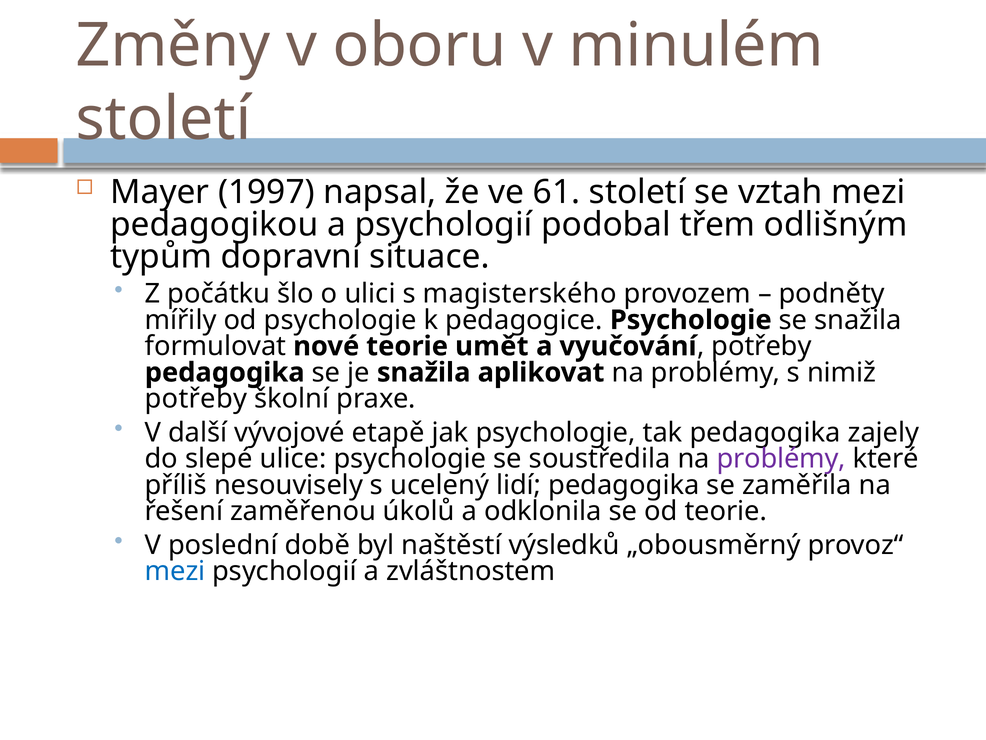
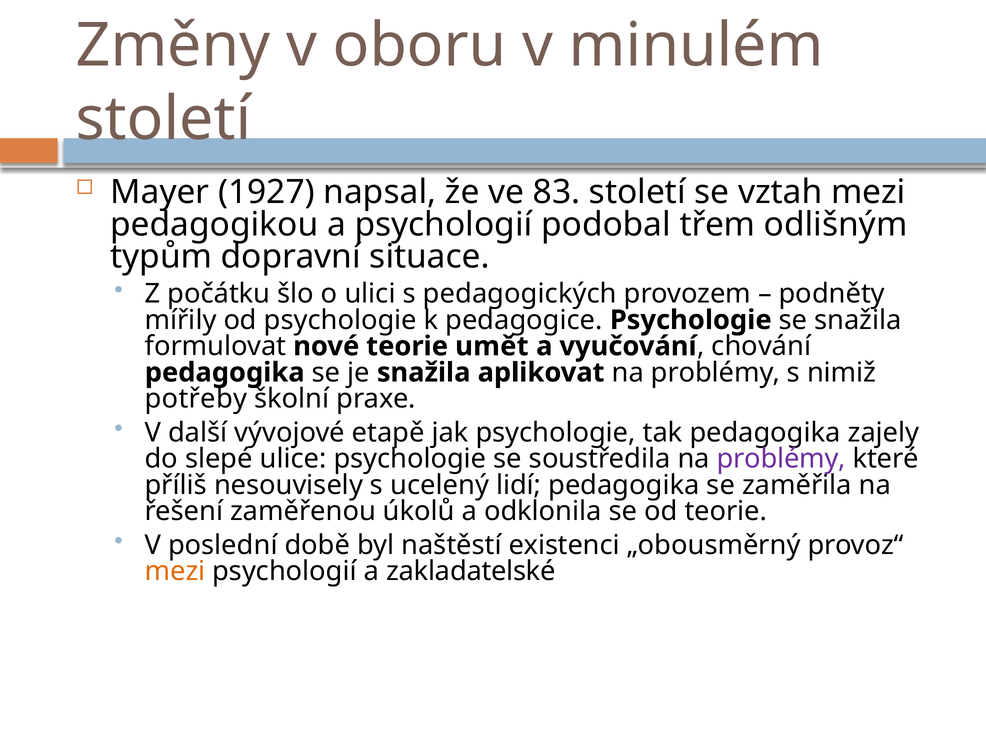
1997: 1997 -> 1927 (266, 192)
61: 61 -> 83 (557, 192)
magisterského: magisterského -> pedagogických (520, 294)
potřeby: potřeby -> chování (761, 346)
výsledků: výsledků -> existenci (564, 545)
mezi colour: blue -> orange (175, 571)
zvláštnostem: zvláštnostem -> zakladatelské (471, 571)
